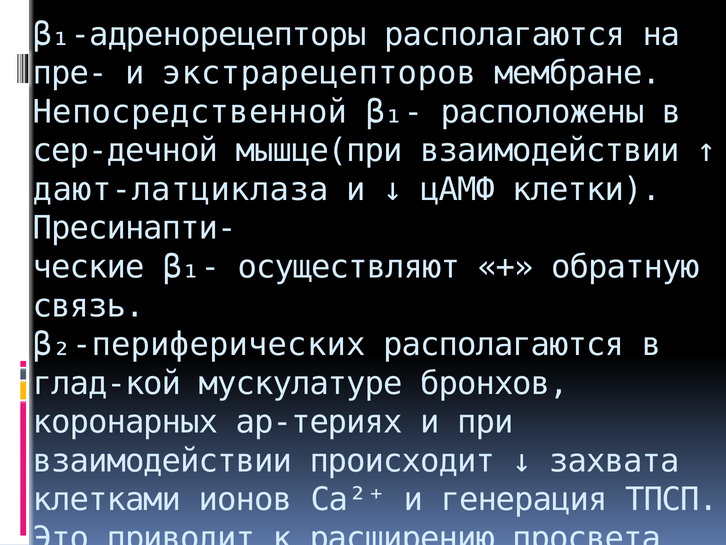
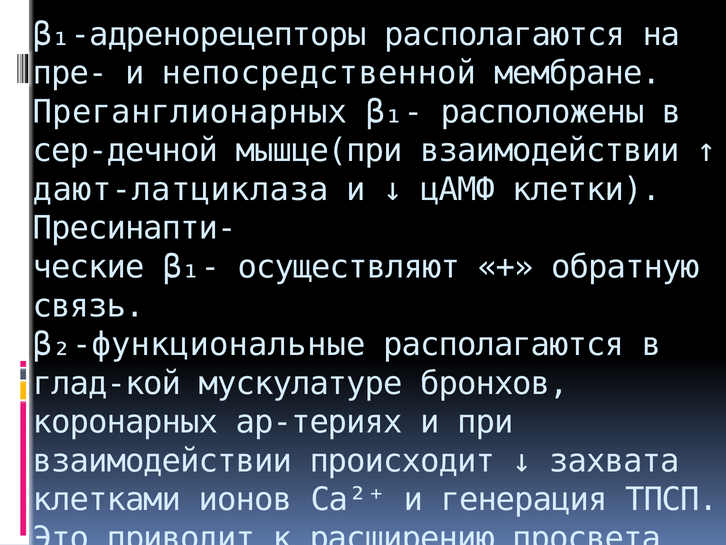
экстрарецепторов: экстрарецепторов -> непосредственной (319, 73)
Непосредственной: Непосредственной -> Преганглионарных (190, 112)
β₂-периферических: β₂-периферических -> β₂-функциональные (199, 344)
